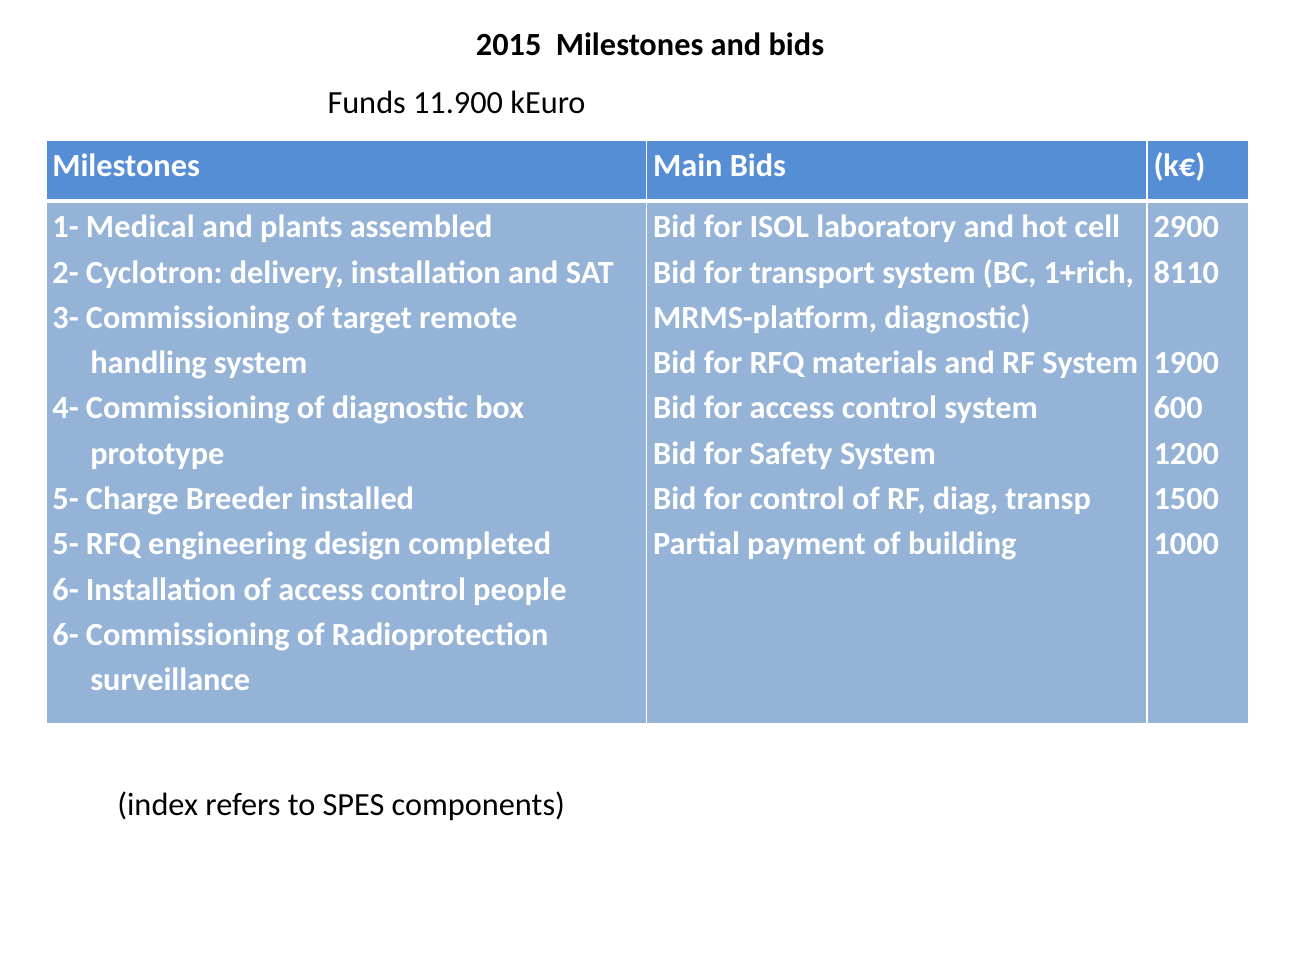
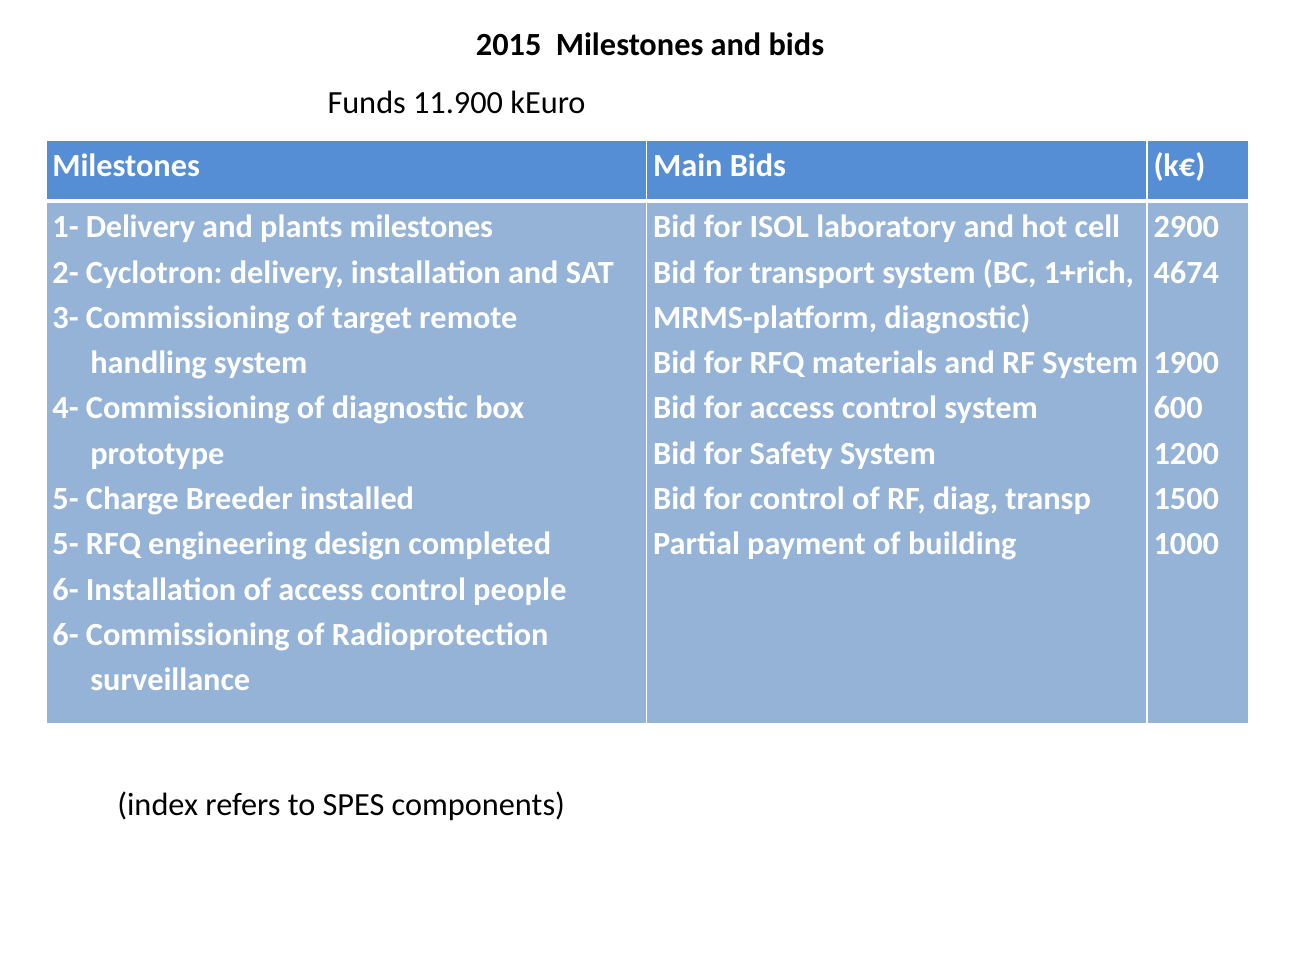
1- Medical: Medical -> Delivery (140, 227)
plants assembled: assembled -> milestones (421, 227)
8110: 8110 -> 4674 (1186, 273)
